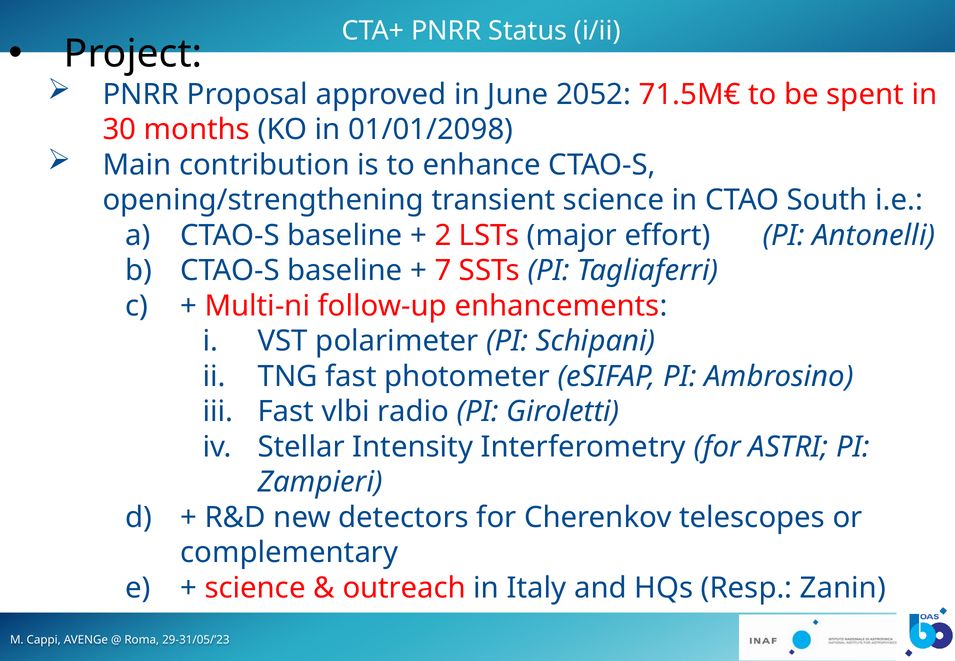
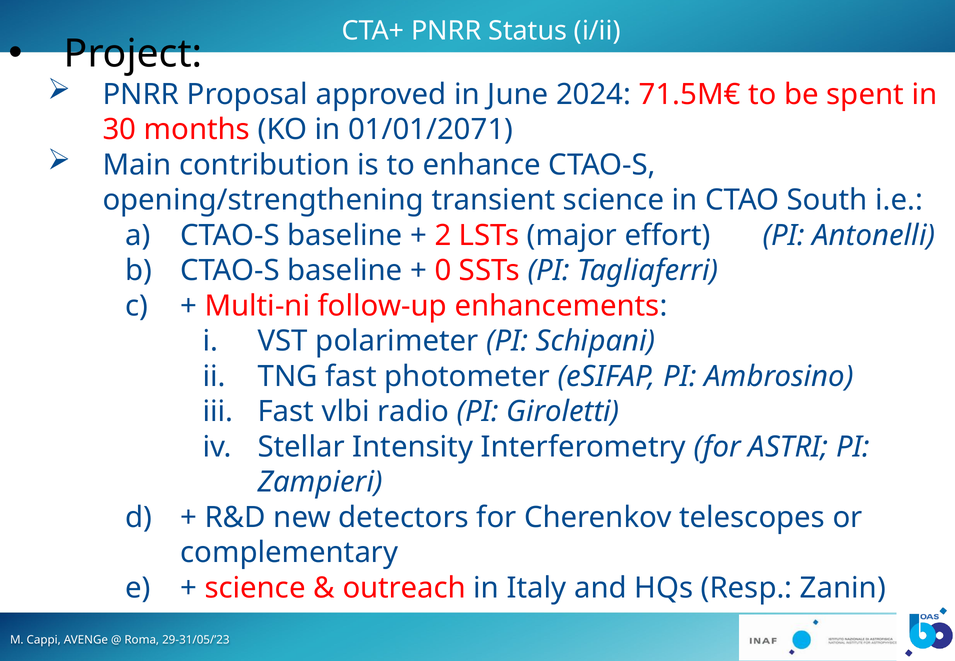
2052: 2052 -> 2024 (594, 94)
01/01/2098: 01/01/2098 -> 01/01/2071 (431, 130)
7: 7 -> 0 (443, 271)
